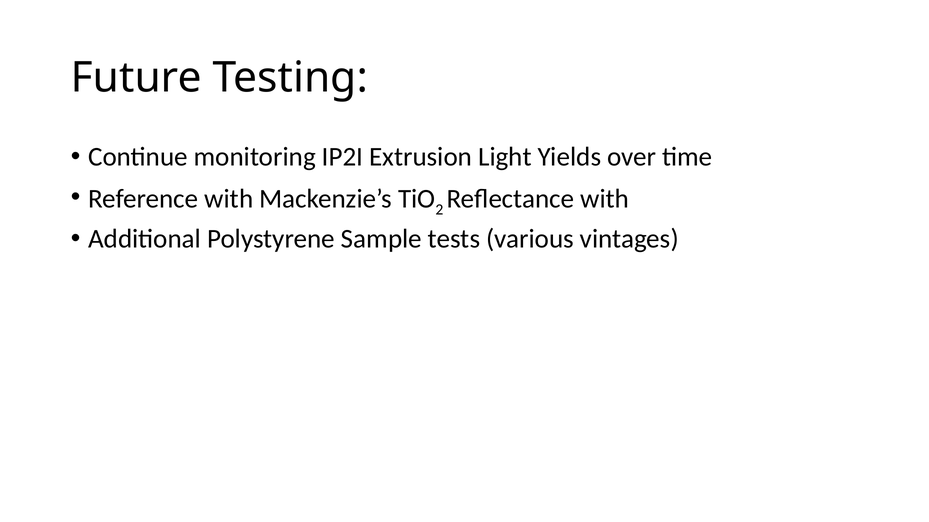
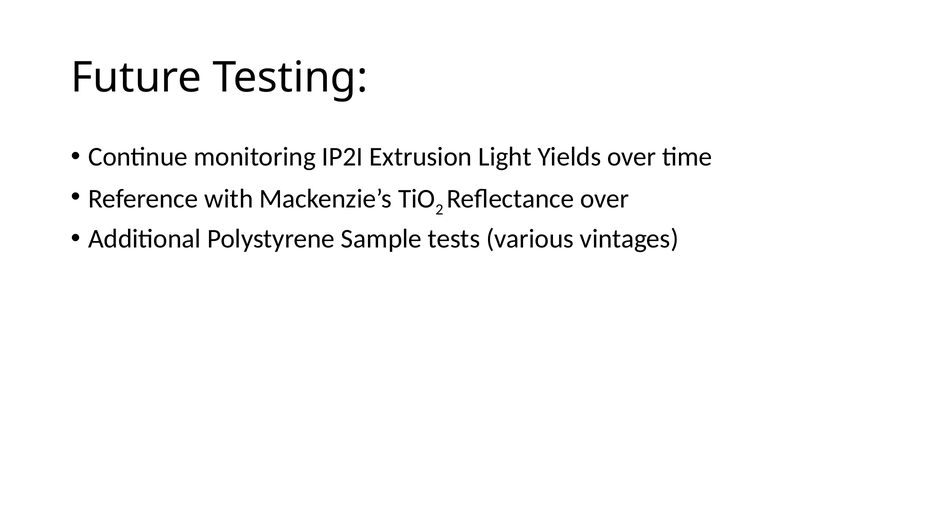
Reflectance with: with -> over (605, 199)
